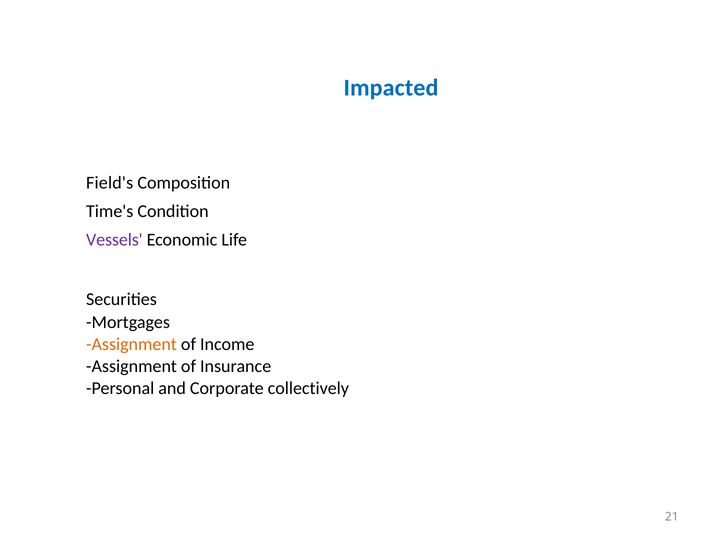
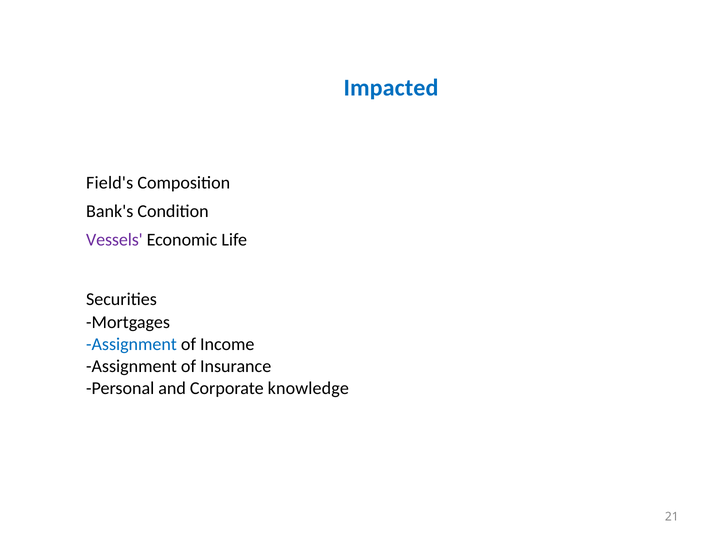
Time's: Time's -> Bank's (110, 211)
Assignment colour: orange -> blue (131, 344)
collectively: collectively -> knowledge (308, 388)
